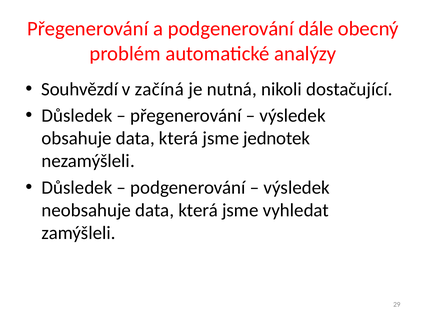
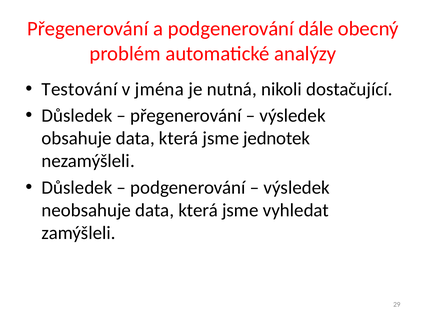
Souhvězdí: Souhvězdí -> Testování (79, 89)
začíná: začíná -> jména (159, 89)
